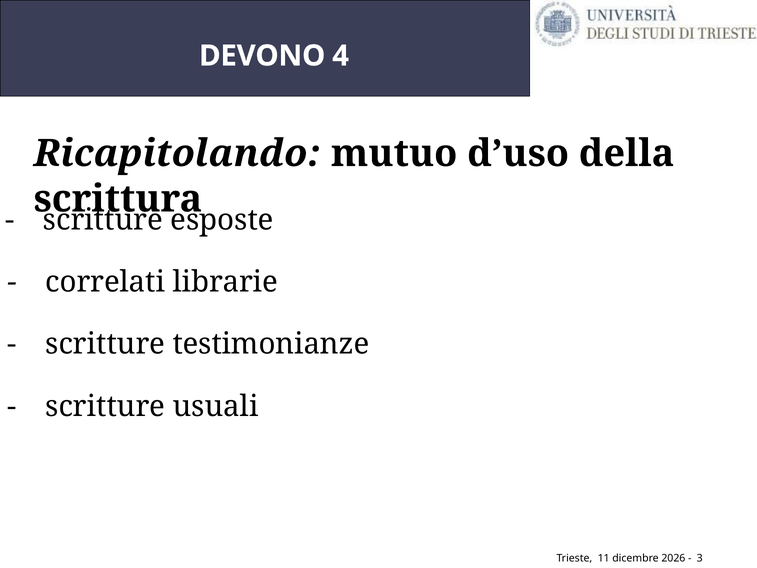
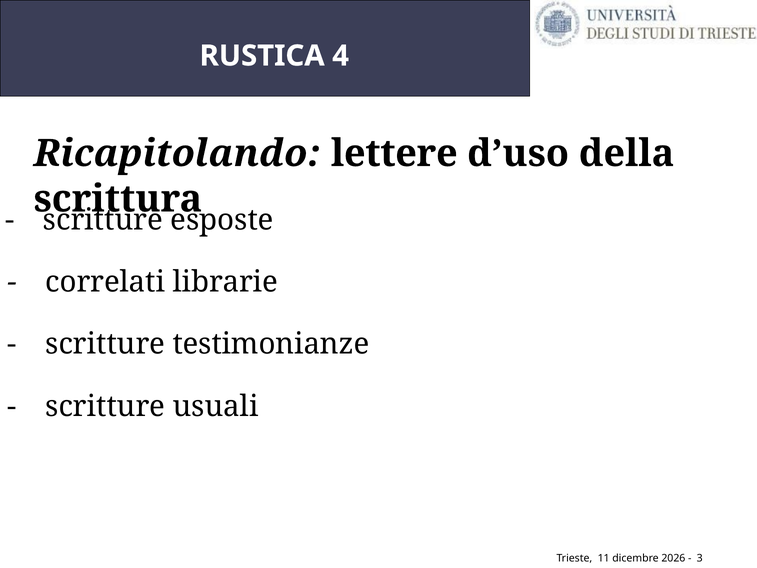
DEVONO: DEVONO -> RUSTICA (262, 56)
mutuo: mutuo -> lettere (394, 153)
